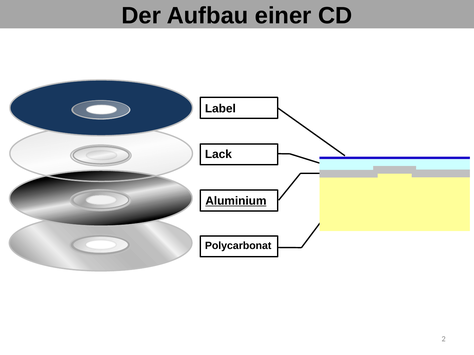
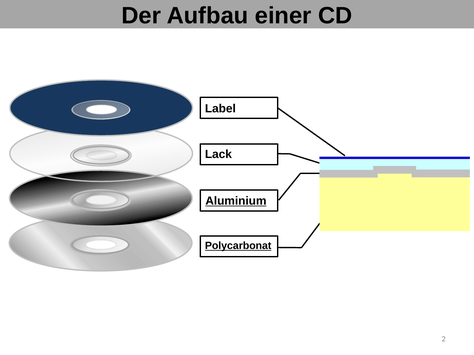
Polycarbonat underline: none -> present (238, 246)
